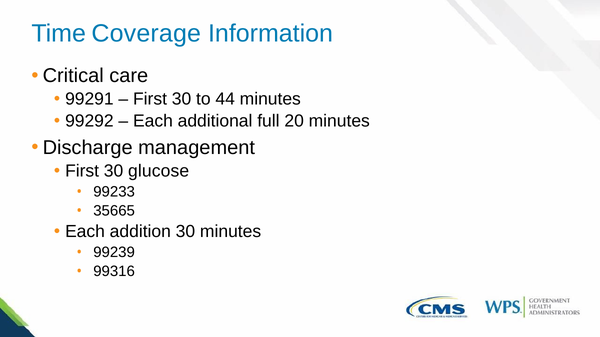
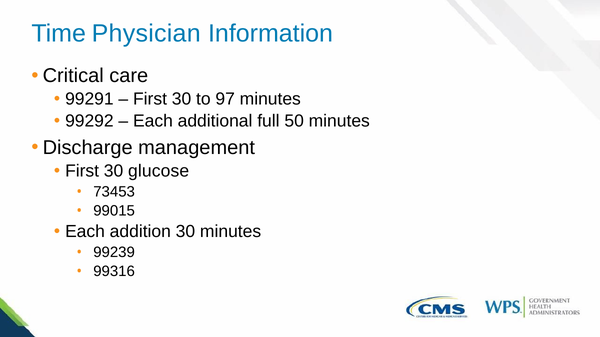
Coverage: Coverage -> Physician (146, 34)
44: 44 -> 97 (225, 99)
20: 20 -> 50 (294, 121)
99233: 99233 -> 73453 (114, 192)
35665: 35665 -> 99015 (114, 211)
